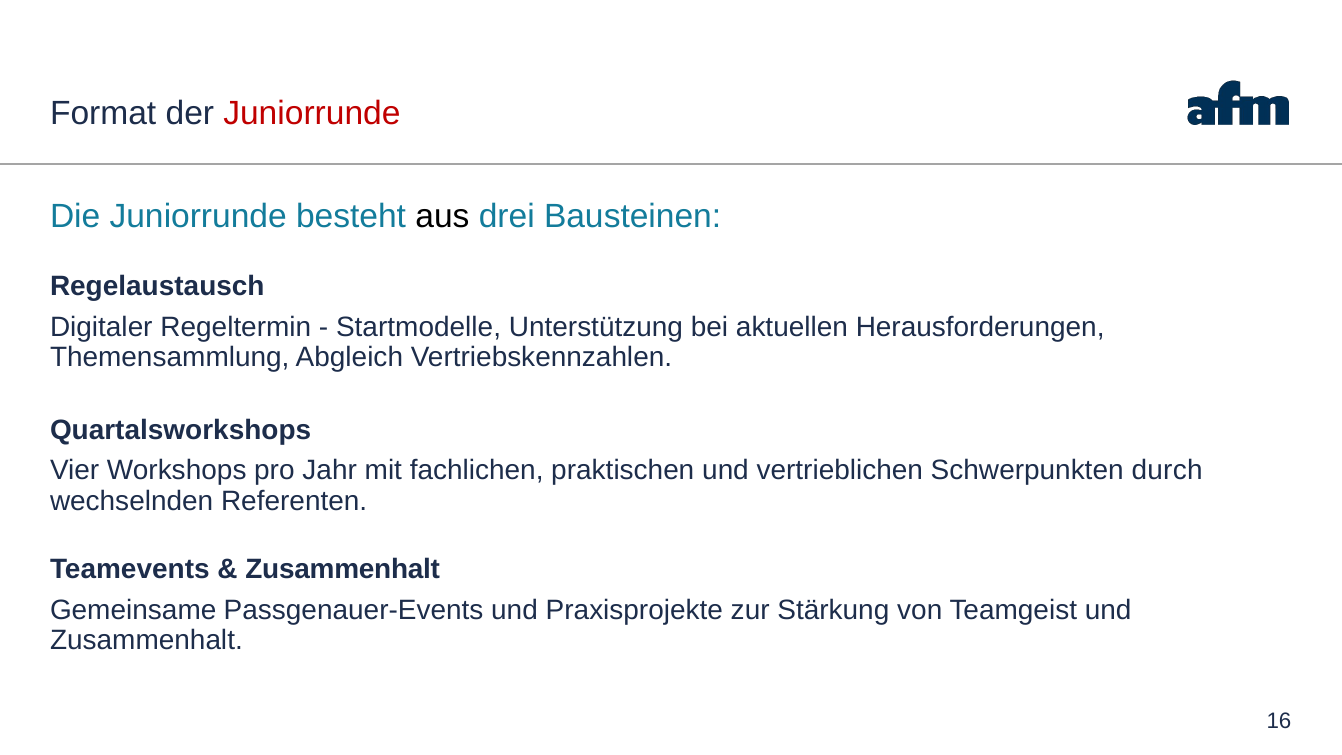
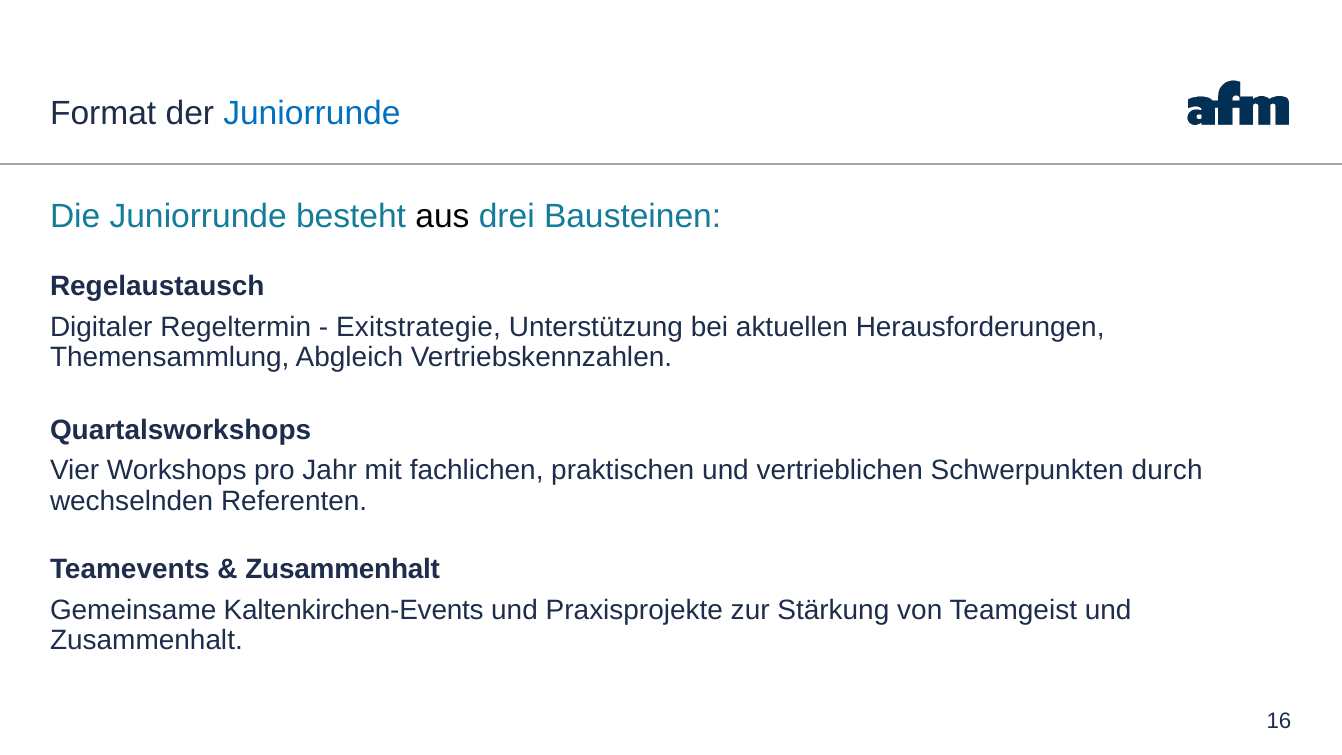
Juniorrunde colour: red -> blue (312, 113)
Startmodelle: Startmodelle -> Exitstrategie (418, 327)
Passgenauer-Events: Passgenauer-Events -> Kaltenkirchen-Events (354, 610)
